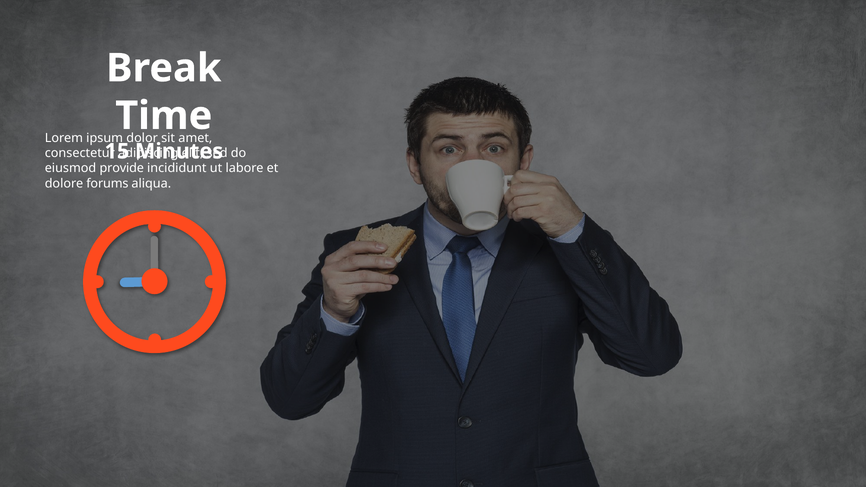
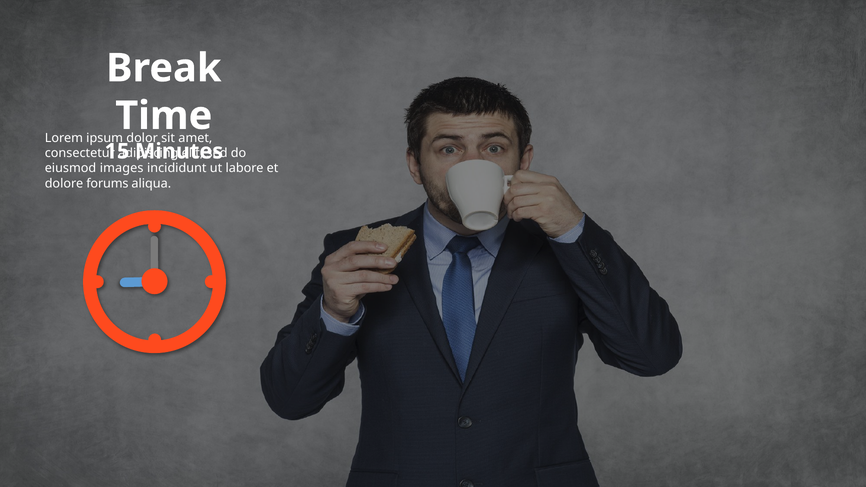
provide: provide -> images (122, 168)
